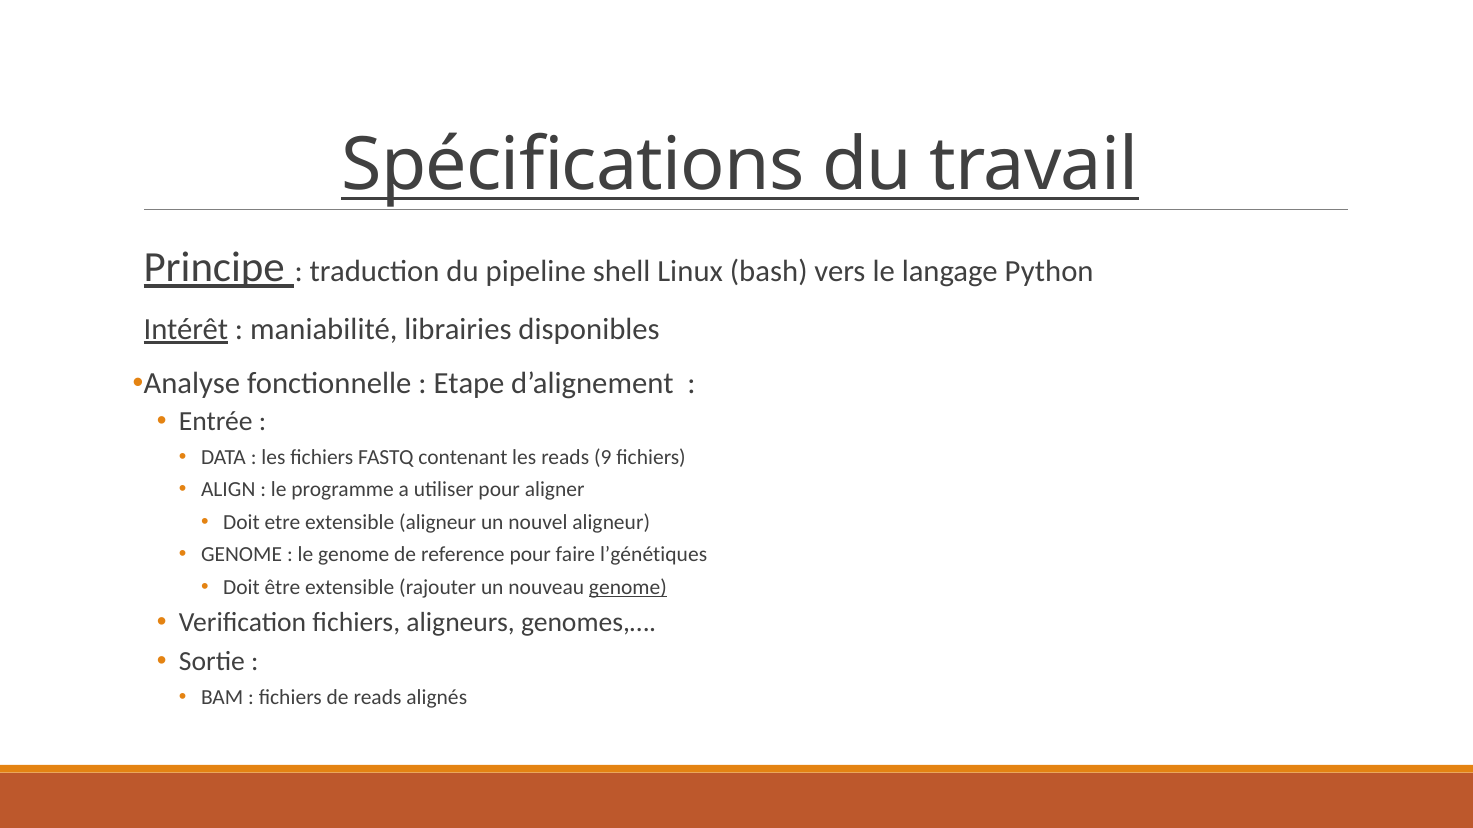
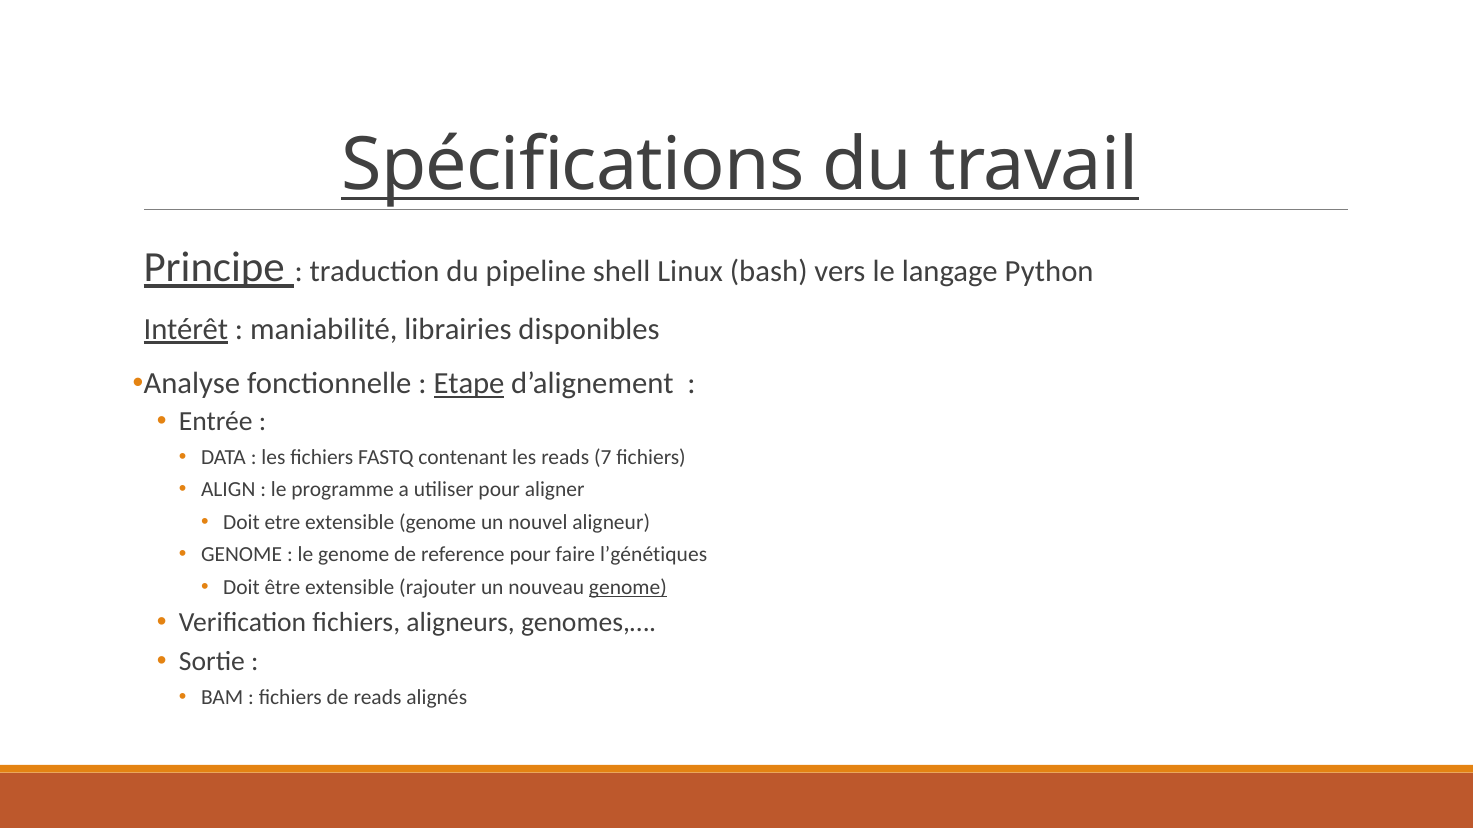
Etape underline: none -> present (469, 384)
9: 9 -> 7 (603, 457)
extensible aligneur: aligneur -> genome (438, 522)
